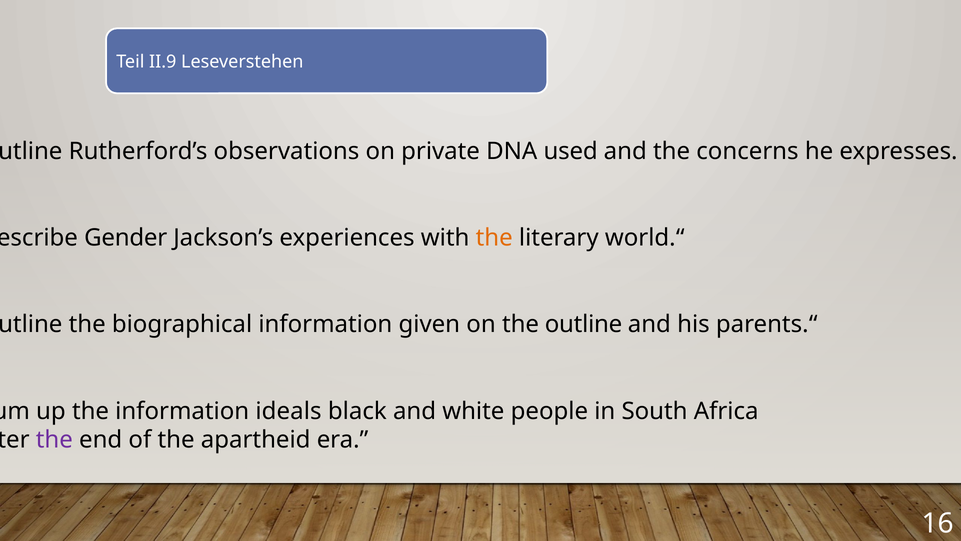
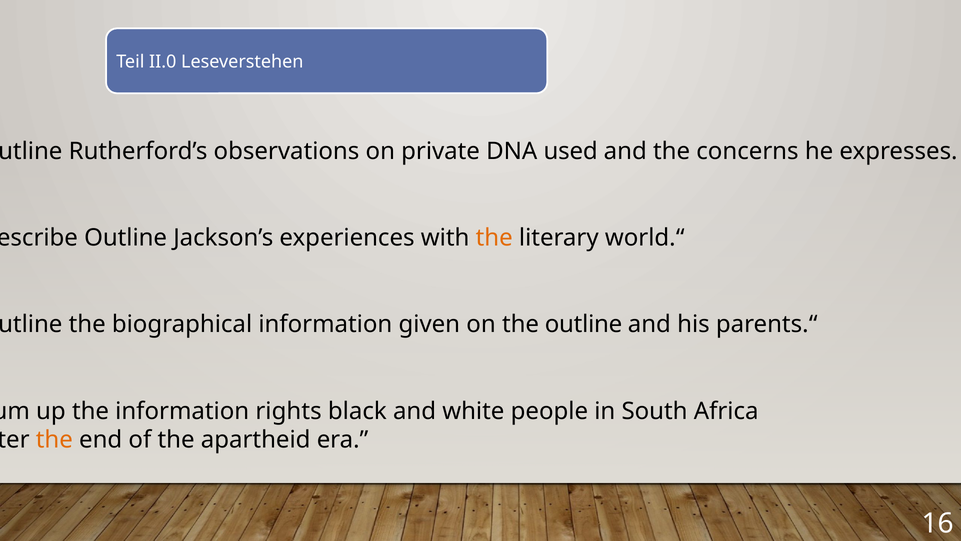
II.9: II.9 -> II.0 (163, 62)
Gender: Gender -> Outline (126, 238)
ideals: ideals -> rights (289, 411)
the colour: purple -> orange (54, 440)
